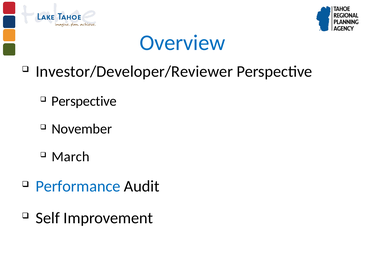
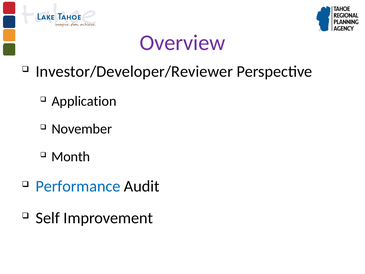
Overview colour: blue -> purple (182, 43)
Perspective: Perspective -> Application (84, 101)
March: March -> Month (71, 157)
